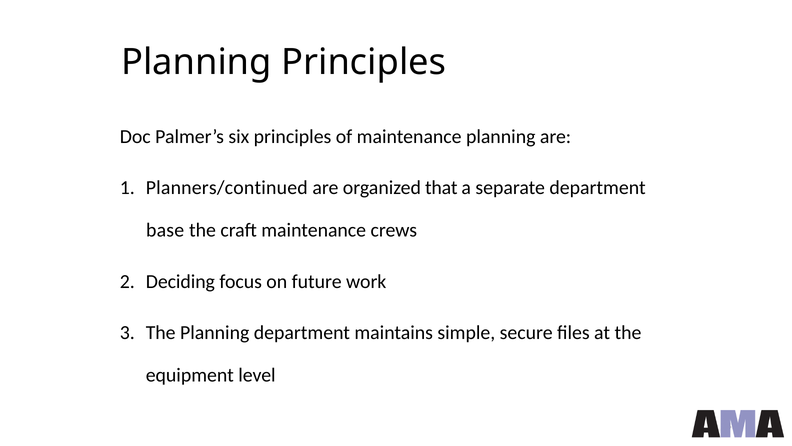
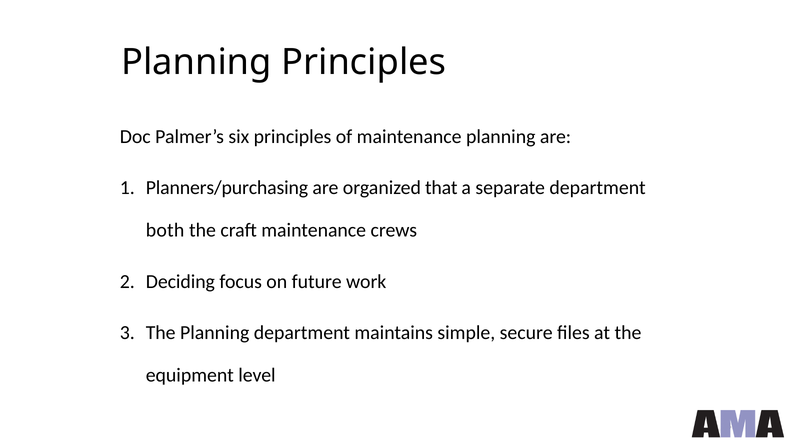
Planners/continued: Planners/continued -> Planners/purchasing (227, 187)
base: base -> both (165, 230)
